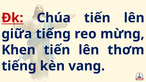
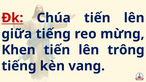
thơm: thơm -> trông (126, 50)
